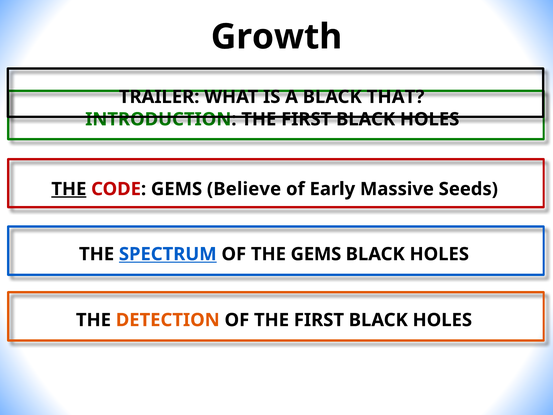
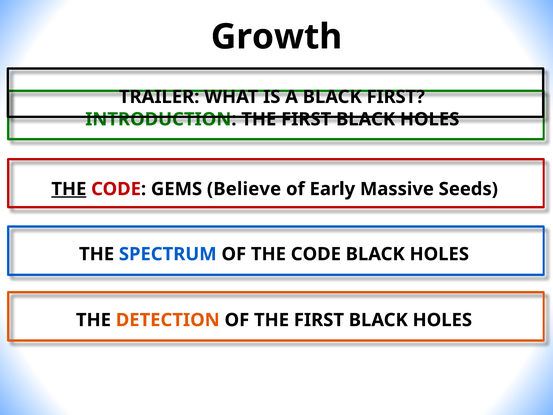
BLACK THAT: THAT -> FIRST (396, 97)
SPECTRUM underline: present -> none (168, 254)
OF THE GEMS: GEMS -> CODE (316, 254)
